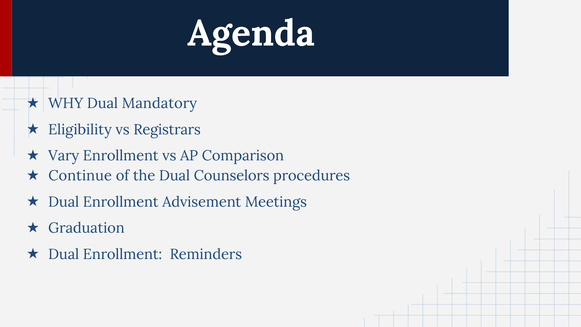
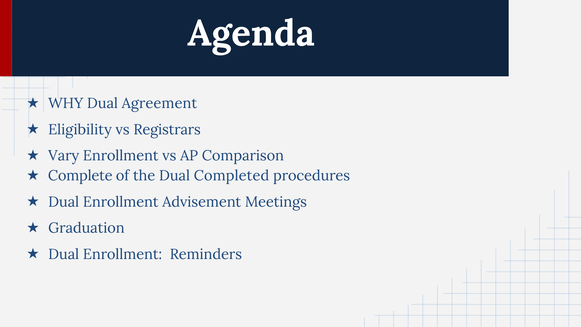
Mandatory: Mandatory -> Agreement (159, 103)
Continue: Continue -> Complete (80, 176)
Counselors: Counselors -> Completed (231, 176)
